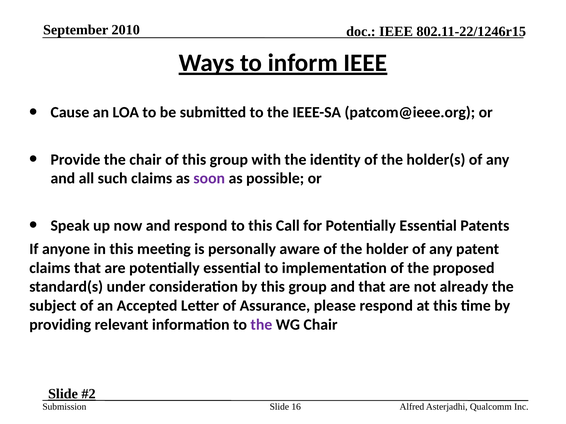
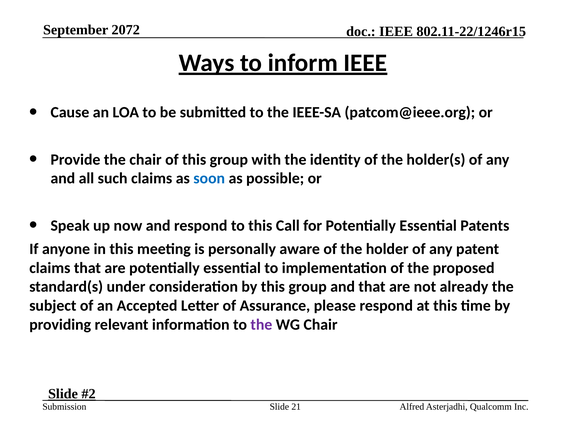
2010: 2010 -> 2072 (126, 30)
soon colour: purple -> blue (209, 179)
16: 16 -> 21 (296, 407)
